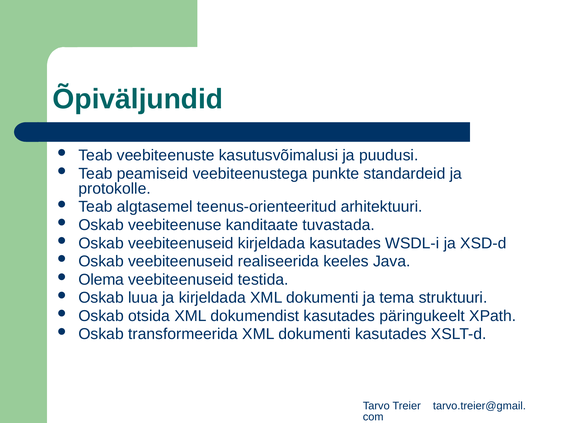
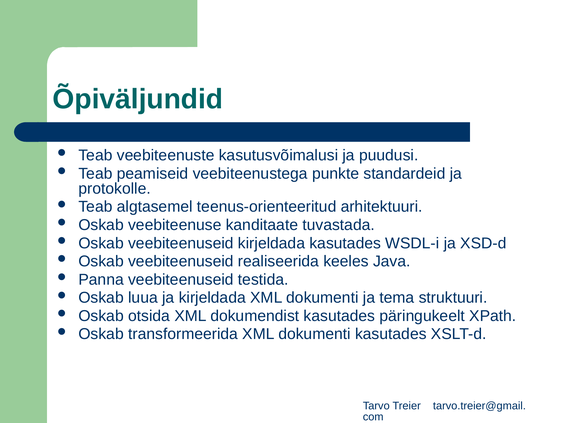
Olema: Olema -> Panna (101, 280)
